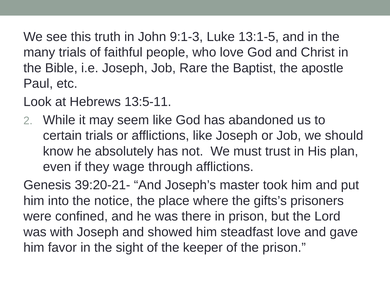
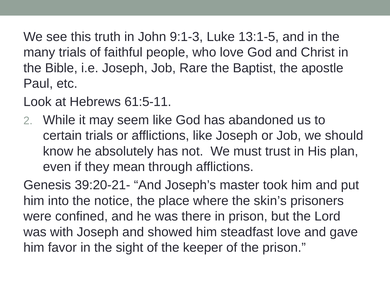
13:5-11: 13:5-11 -> 61:5-11 (148, 102)
wage: wage -> mean (129, 167)
gifts’s: gifts’s -> skin’s (270, 200)
